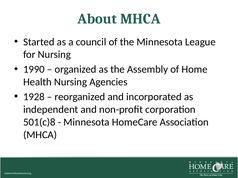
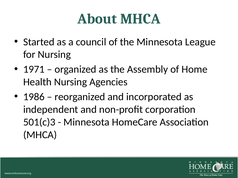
1990: 1990 -> 1971 (34, 69)
1928: 1928 -> 1986 (34, 97)
501(c)8: 501(c)8 -> 501(c)3 (39, 122)
